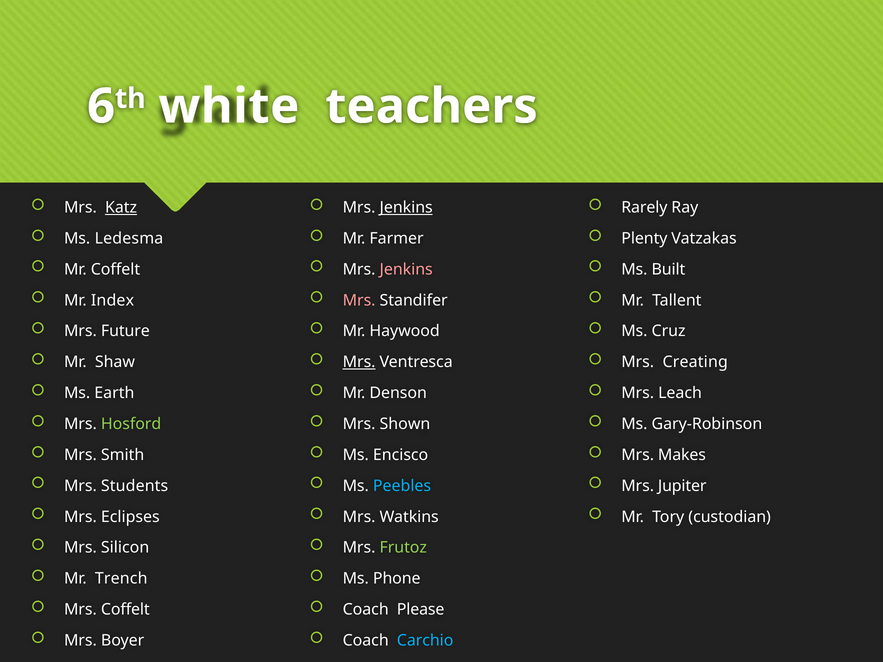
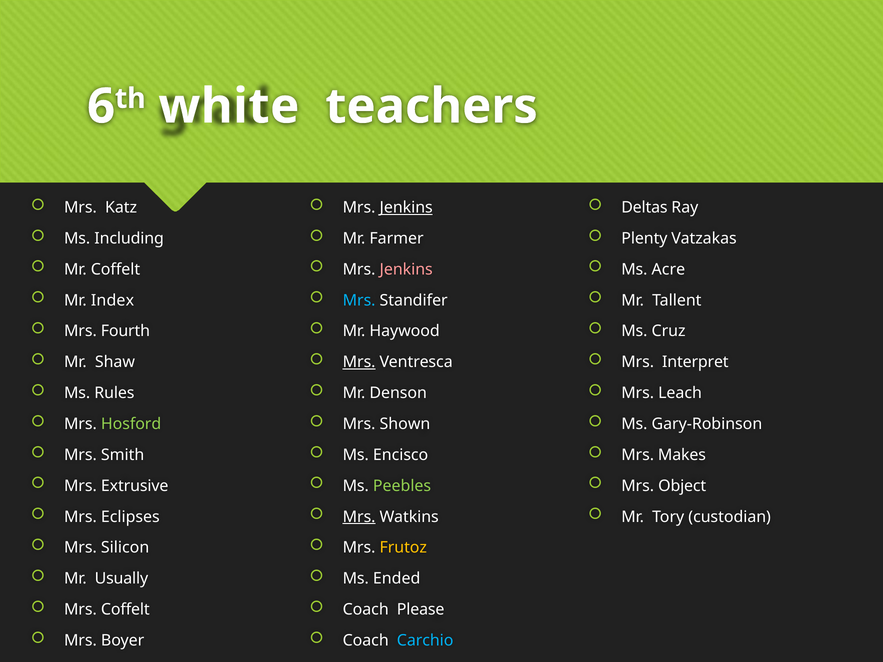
Katz underline: present -> none (121, 208)
Rarely: Rarely -> Deltas (644, 208)
Ledesma: Ledesma -> Including (129, 239)
Built: Built -> Acre (668, 269)
Mrs colour: pink -> light blue (359, 300)
Future: Future -> Fourth (125, 331)
Creating: Creating -> Interpret (695, 362)
Earth: Earth -> Rules (114, 393)
Students: Students -> Extrusive (135, 486)
Peebles colour: light blue -> light green (402, 486)
Jupiter: Jupiter -> Object (682, 486)
Mrs underline: none -> present (359, 517)
Frutoz colour: light green -> yellow (403, 548)
Trench: Trench -> Usually (121, 579)
Phone: Phone -> Ended (397, 579)
